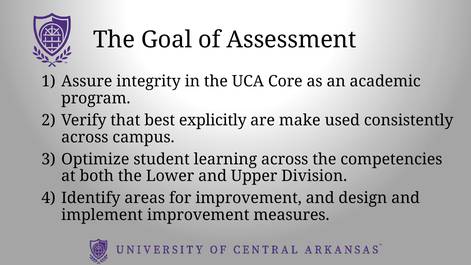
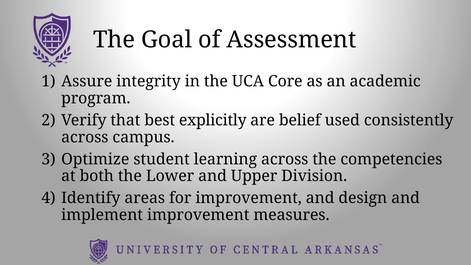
make: make -> belief (300, 120)
